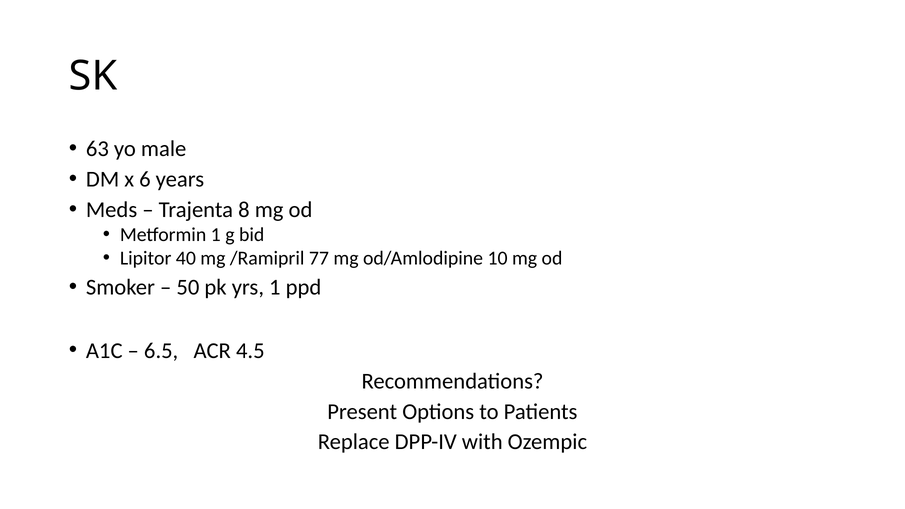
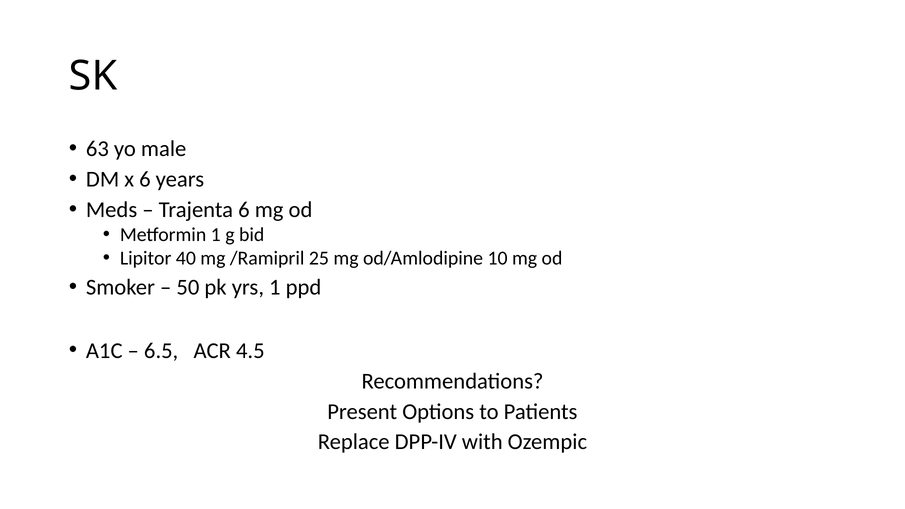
Trajenta 8: 8 -> 6 (244, 210)
77: 77 -> 25 (319, 258)
